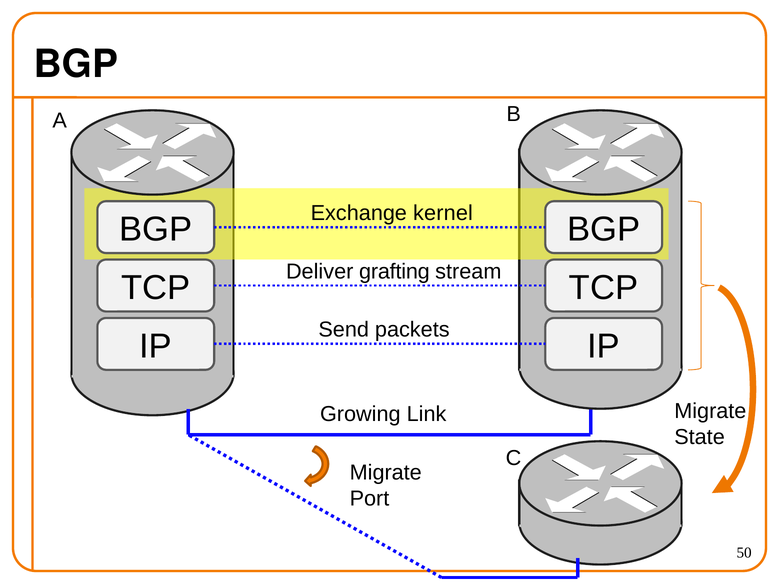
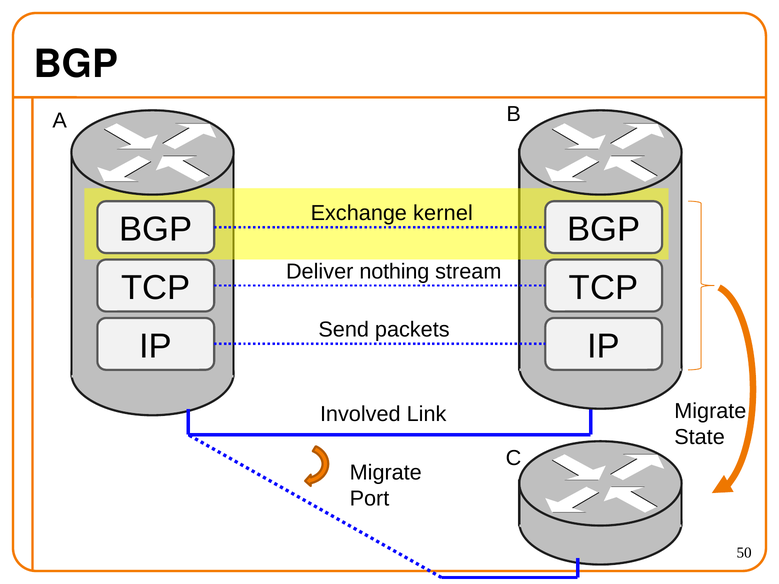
grafting: grafting -> nothing (394, 272)
Growing: Growing -> Involved (360, 414)
